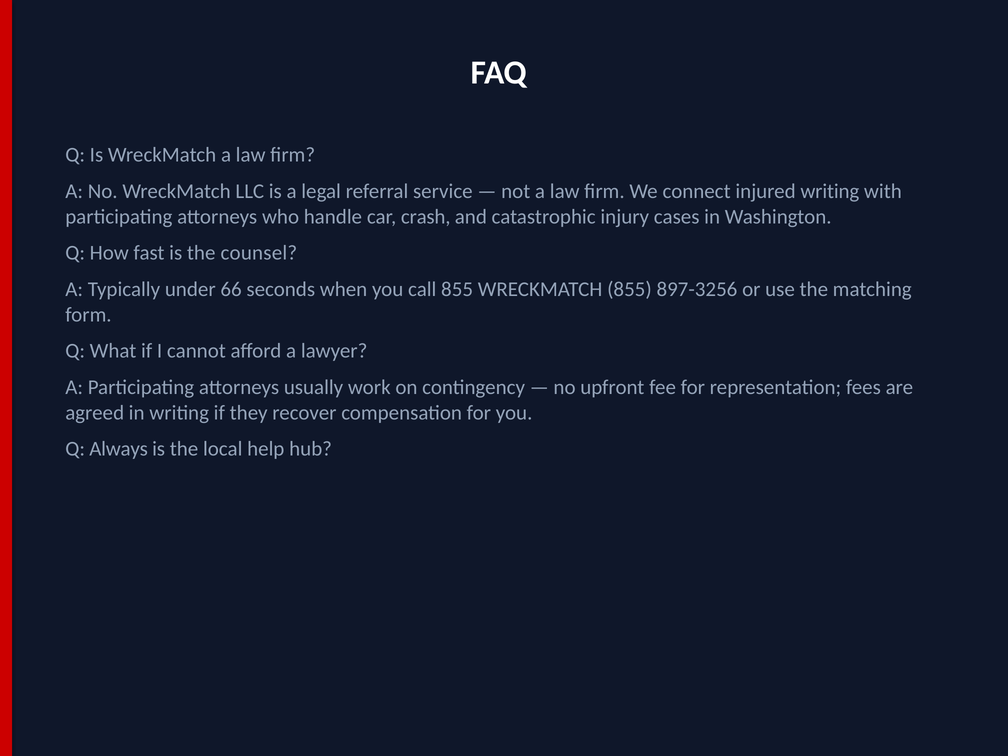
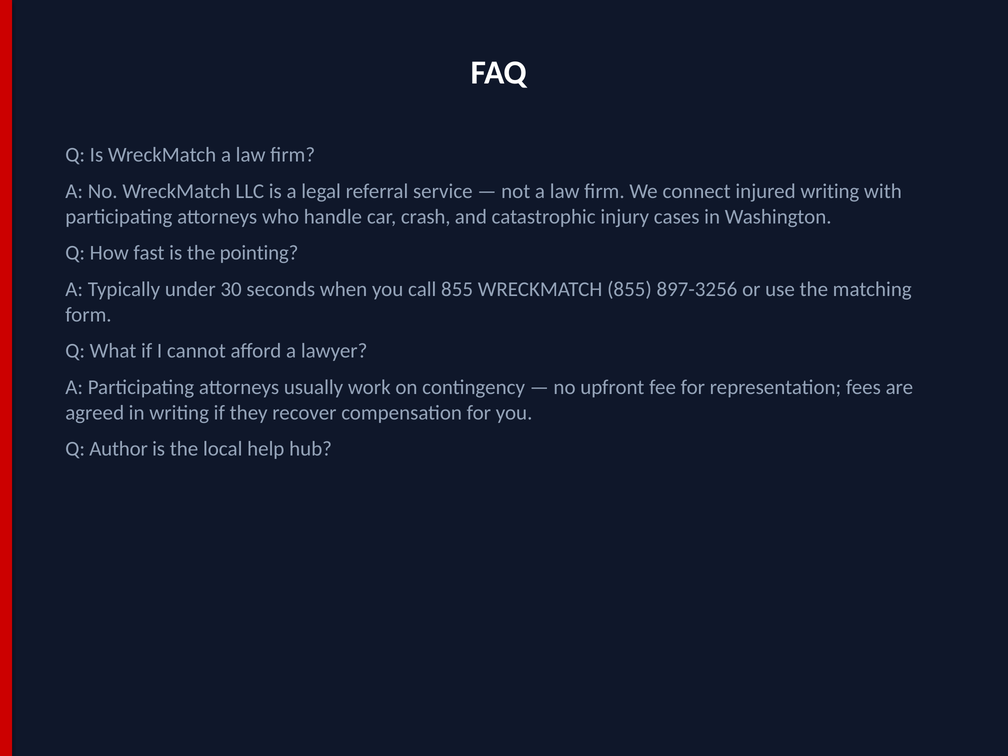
counsel: counsel -> pointing (259, 253)
66: 66 -> 30 (231, 289)
Always: Always -> Author (119, 449)
